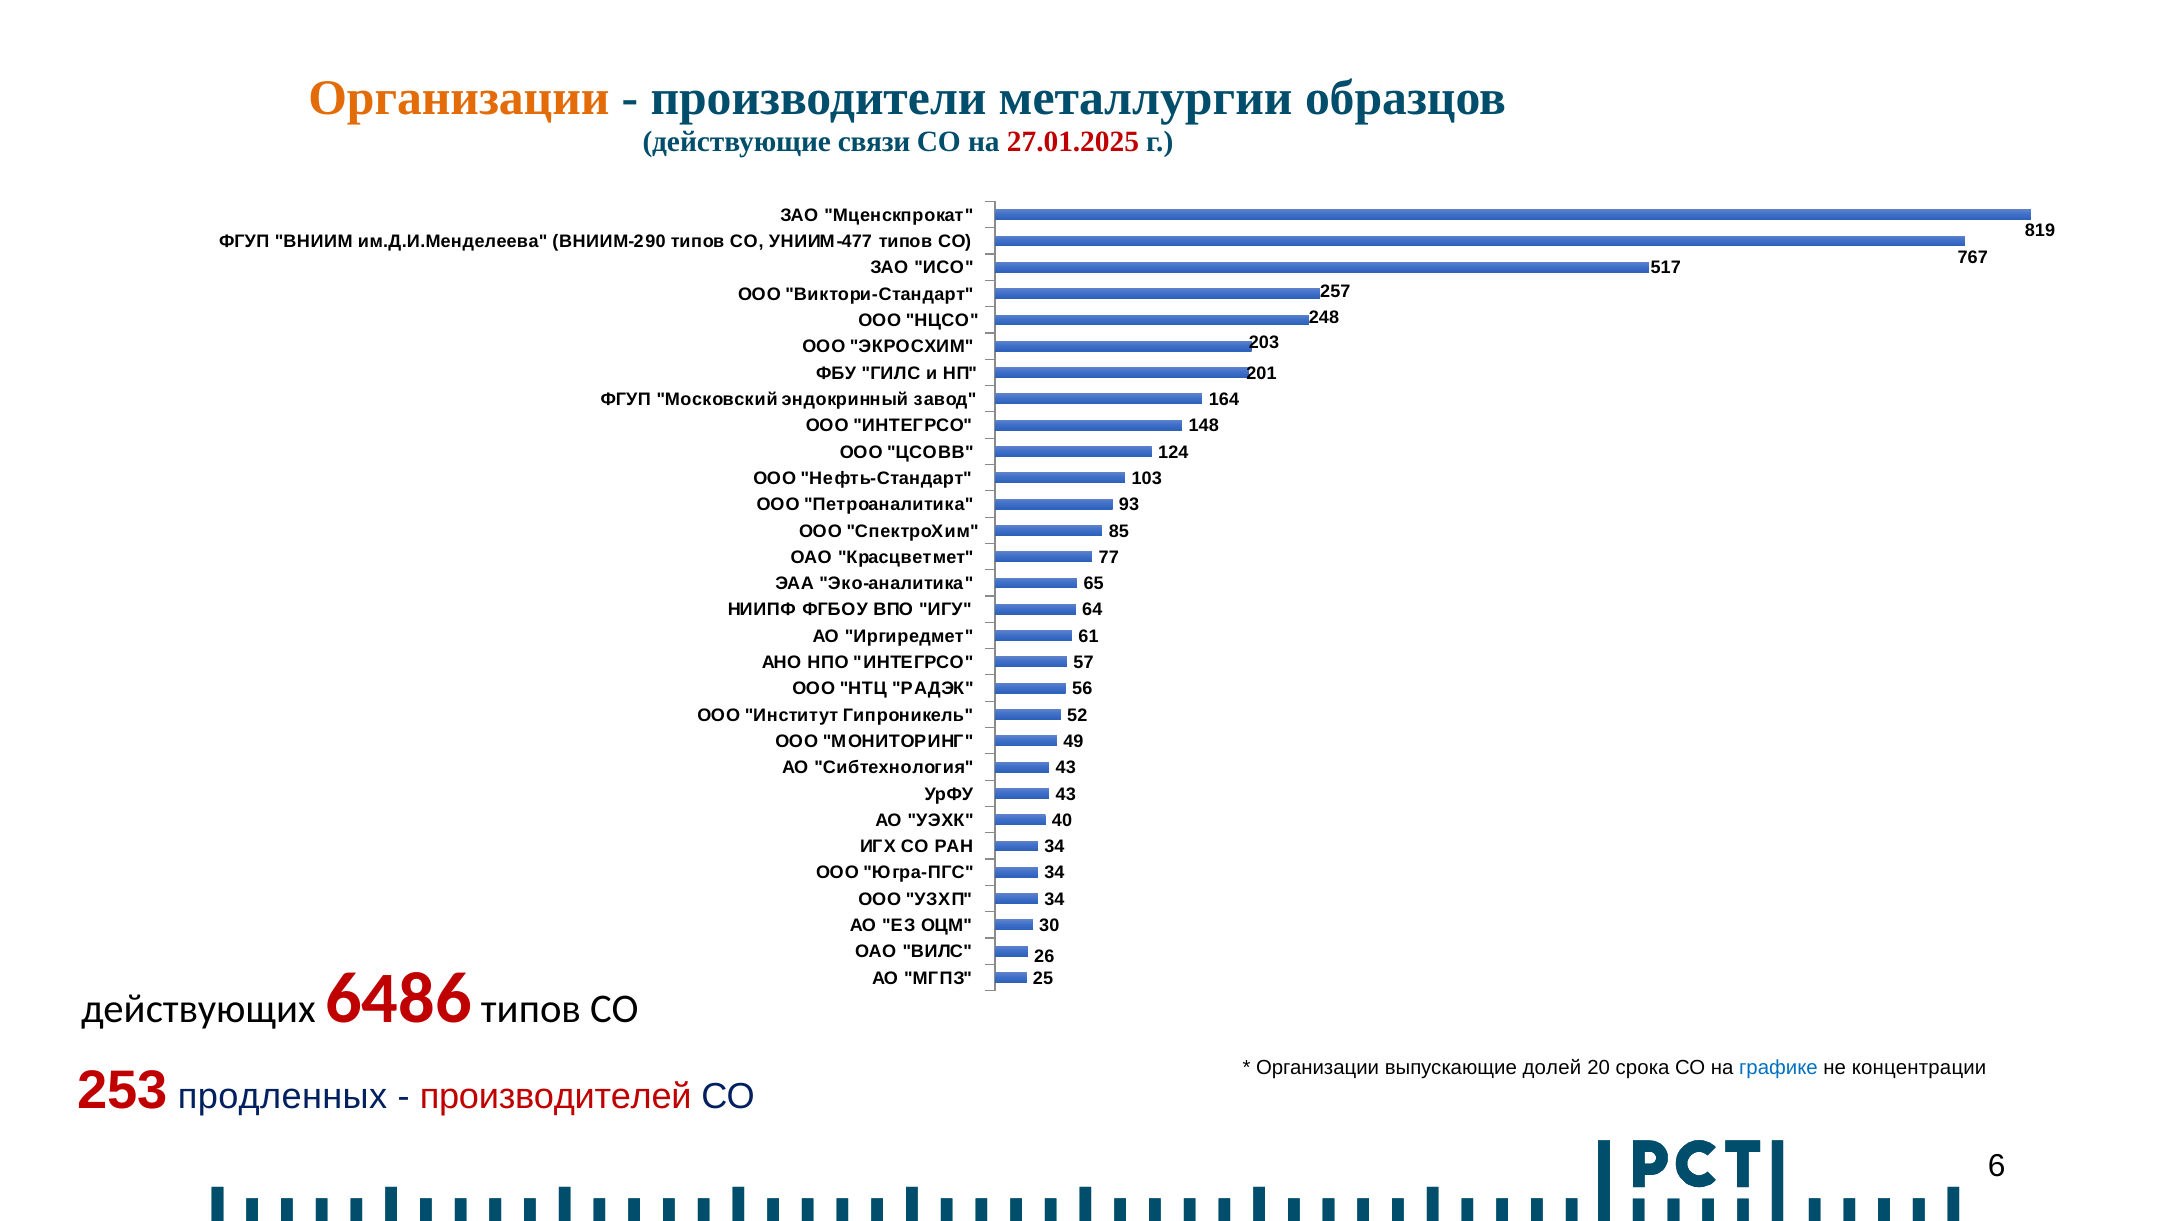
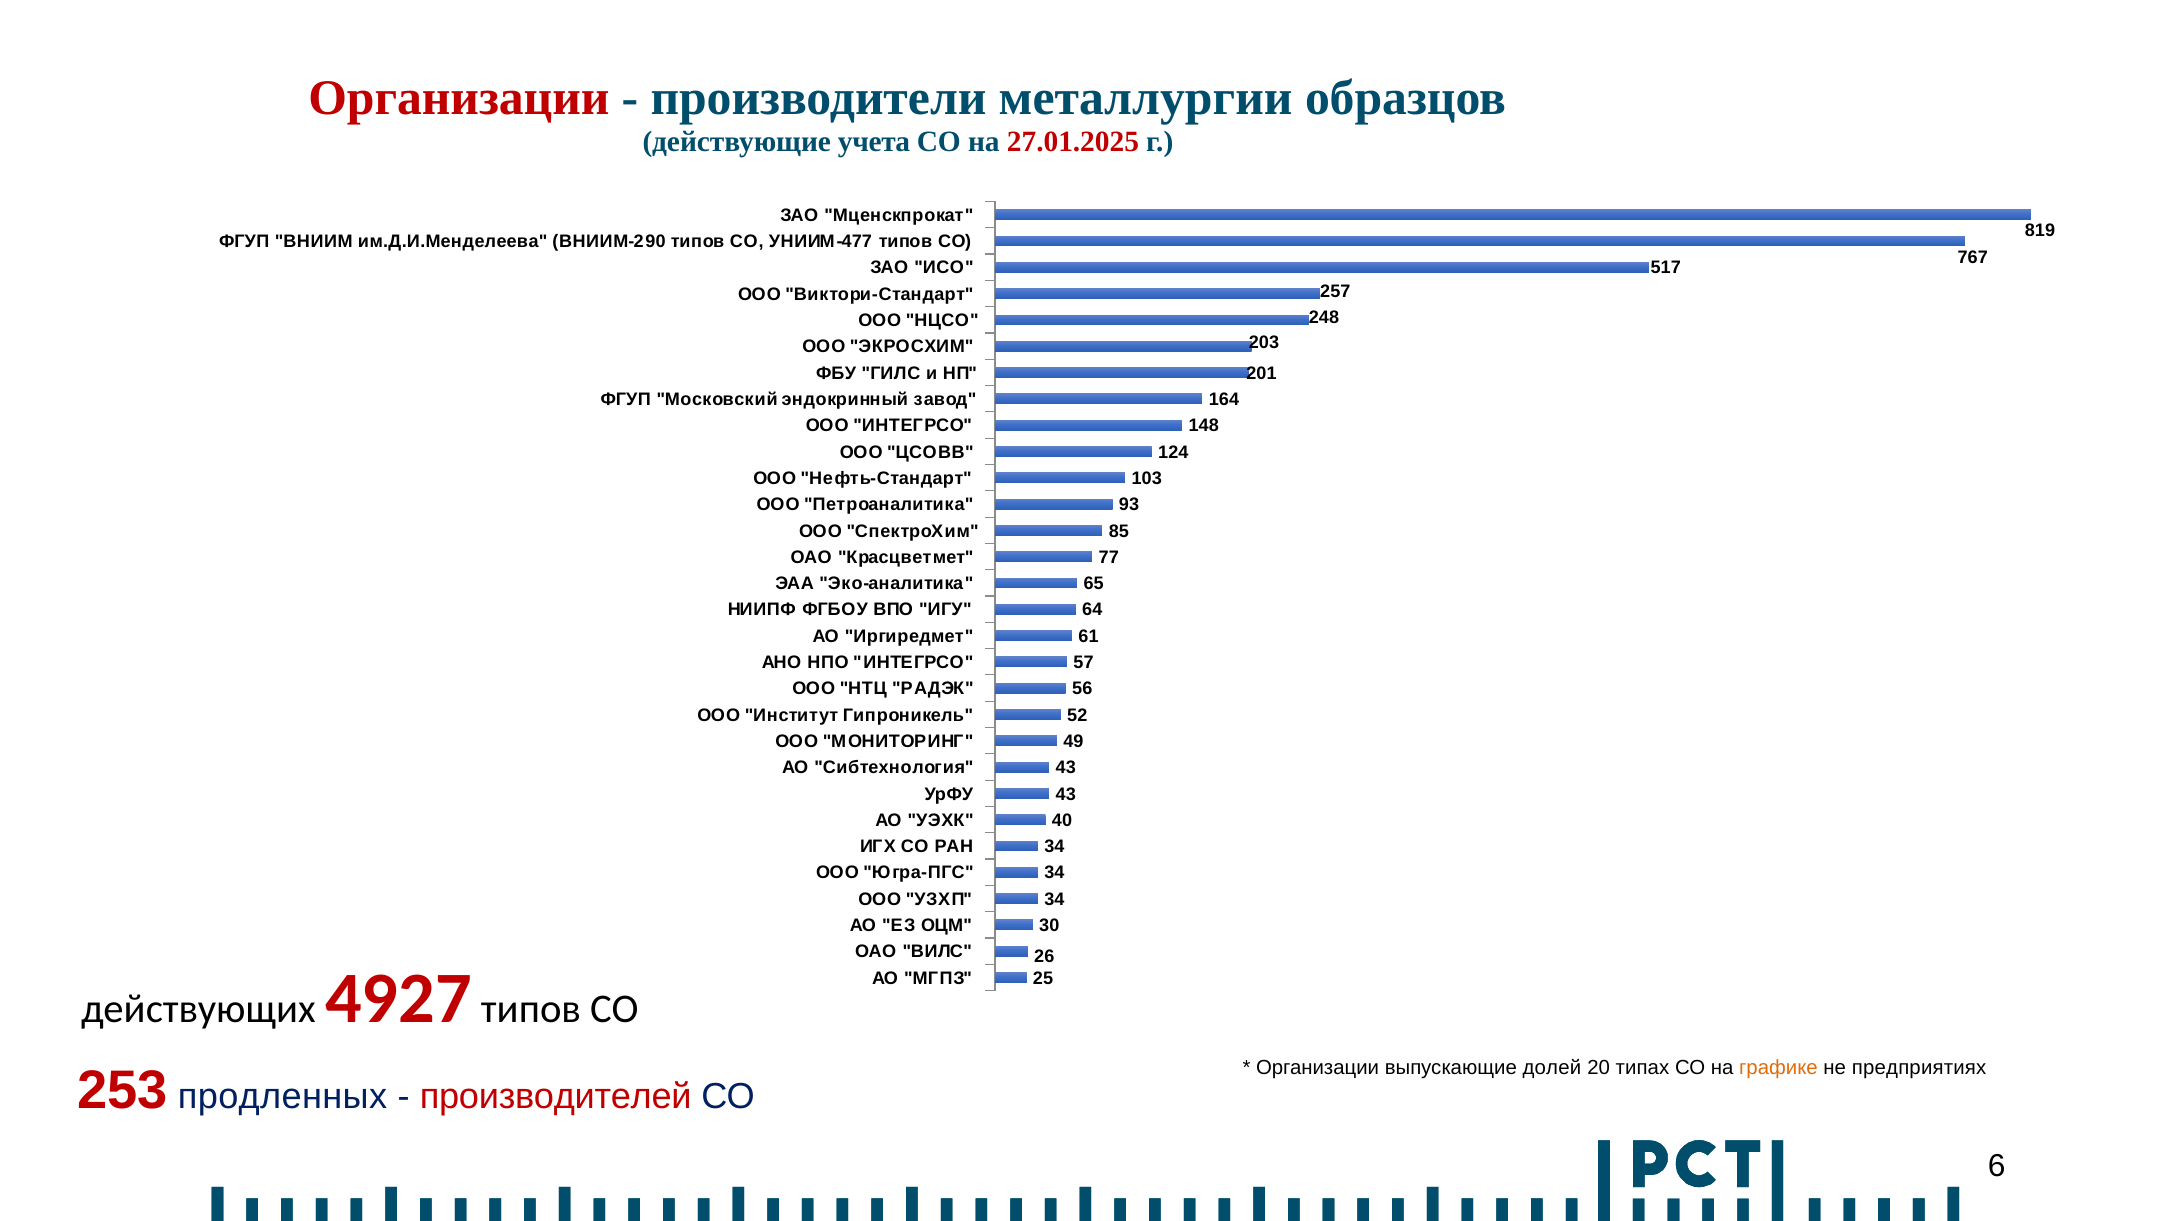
Организации colour: orange -> red (459, 98)
связи: связи -> учета (874, 141)
6486: 6486 -> 4927 (398, 999)
срока: срока -> типах (1642, 1068)
графике colour: blue -> orange (1778, 1068)
концентрации: концентрации -> предприятиях (1919, 1068)
